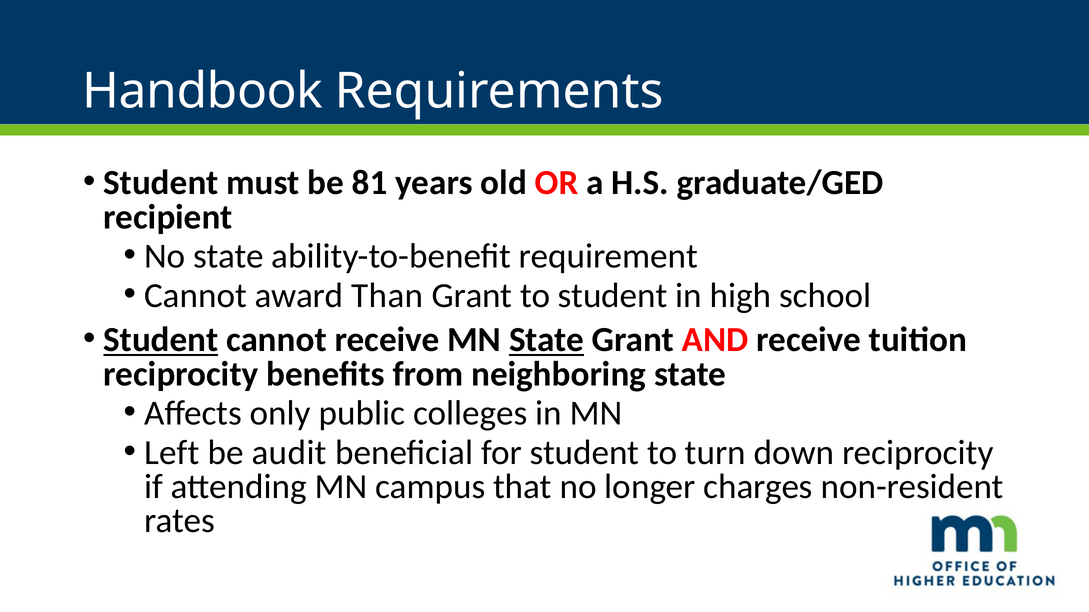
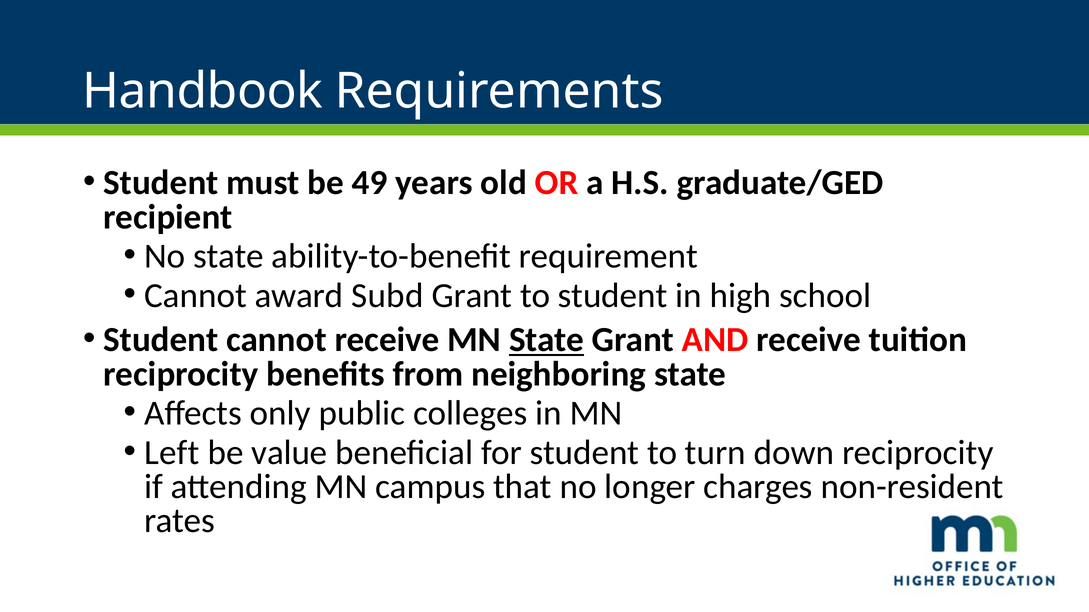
81: 81 -> 49 (370, 183)
Than: Than -> Subd (387, 296)
Student underline: present -> none (161, 340)
audit: audit -> value (289, 453)
